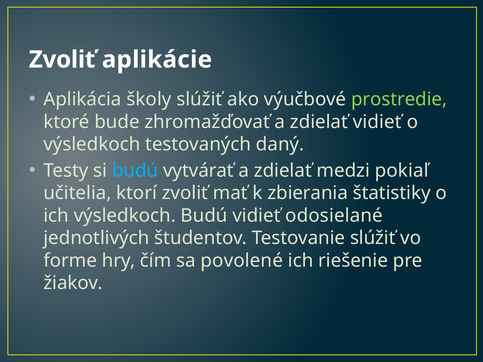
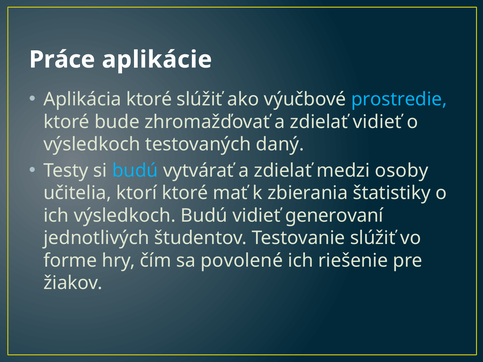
Zvoliť: Zvoliť -> Práce (62, 60)
Aplikácia školy: školy -> ktoré (149, 99)
prostredie colour: light green -> light blue (399, 99)
pokiaľ: pokiaľ -> osoby (402, 171)
ktorí zvoliť: zvoliť -> ktoré (185, 193)
odosielané: odosielané -> generovaní (334, 216)
